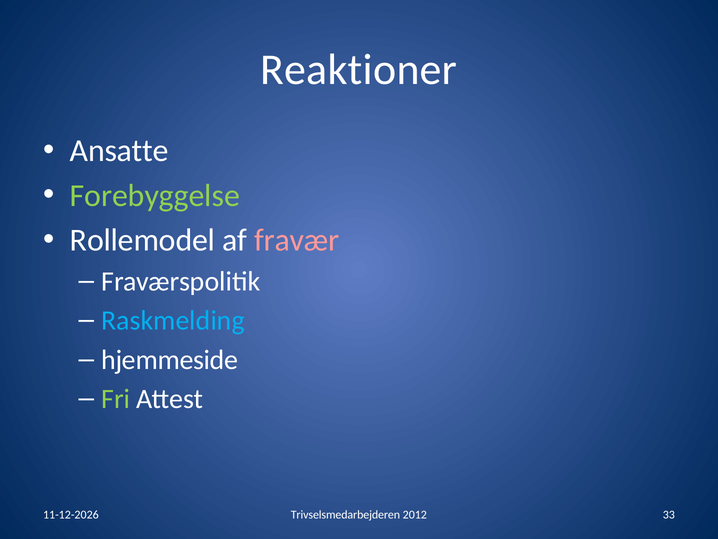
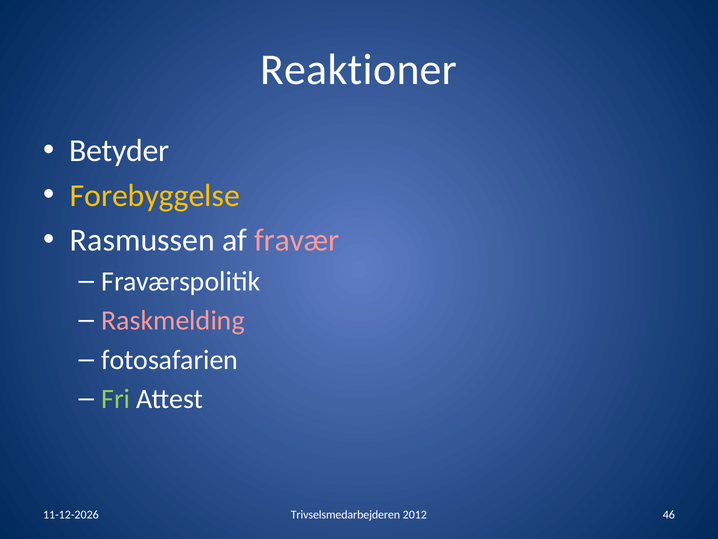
Ansatte: Ansatte -> Betyder (119, 151)
Forebyggelse colour: light green -> yellow (155, 195)
Rollemodel: Rollemodel -> Rasmussen (142, 240)
Raskmelding colour: light blue -> pink (173, 320)
hjemmeside: hjemmeside -> fotosafarien (170, 359)
33: 33 -> 46 (669, 514)
